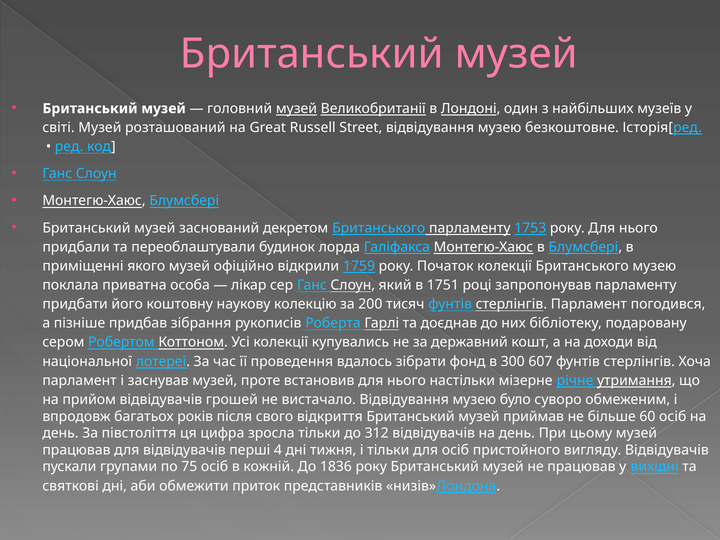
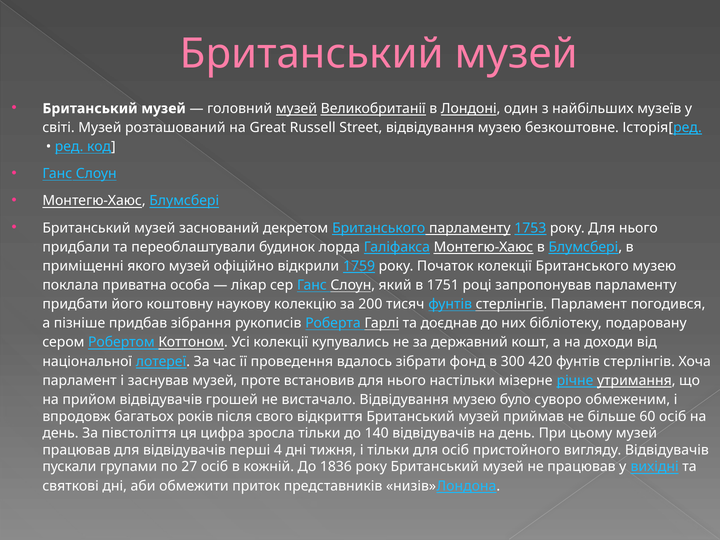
607: 607 -> 420 (540, 361)
312: 312 -> 140 (377, 433)
75: 75 -> 27 (189, 467)
